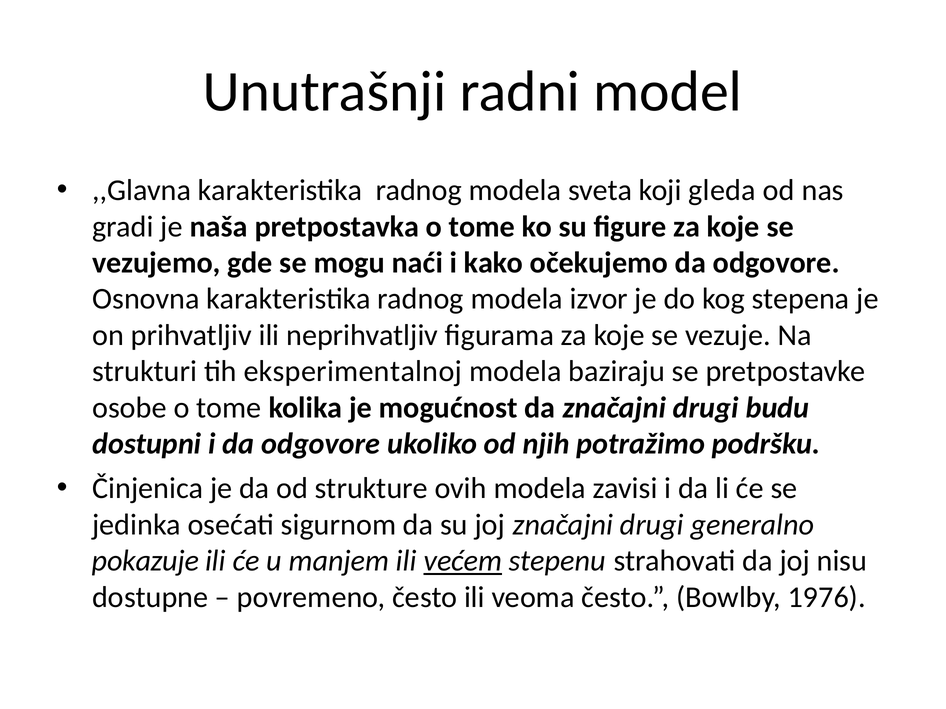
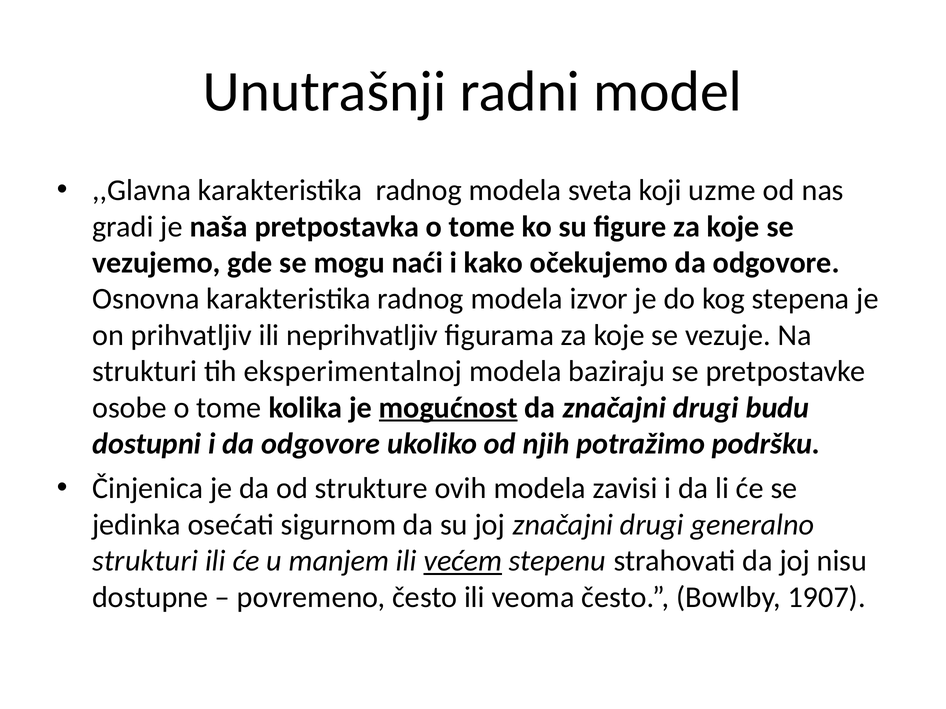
gleda: gleda -> uzme (722, 191)
mogućnost underline: none -> present (448, 408)
pokazuje: pokazuje -> strukturi (145, 561)
1976: 1976 -> 1907 (827, 598)
